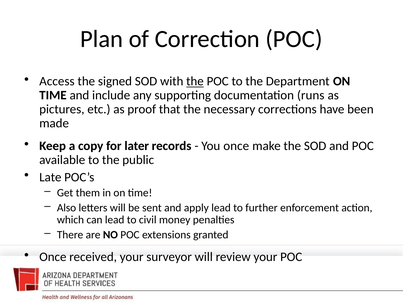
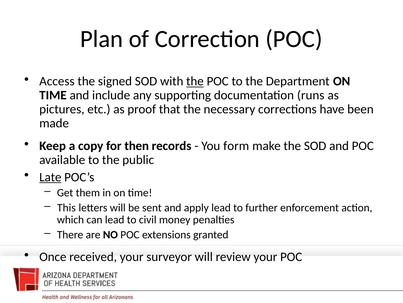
later: later -> then (137, 146)
You once: once -> form (236, 146)
Late underline: none -> present (50, 177)
Also: Also -> This (66, 207)
